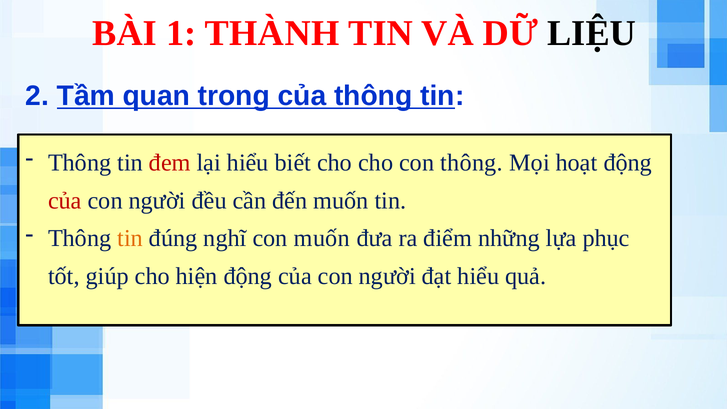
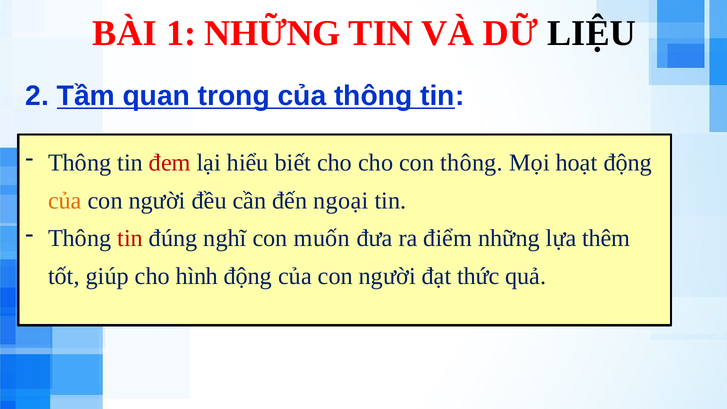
1 THÀNH: THÀNH -> NHỮNG (272, 33)
của colour: red -> orange (65, 201)
đến muốn: muốn -> ngoại (341, 201)
tin colour: orange -> red (130, 238)
phục: phục -> thêm (606, 238)
hiện: hiện -> hình (197, 276)
đạt hiểu: hiểu -> thức (478, 276)
